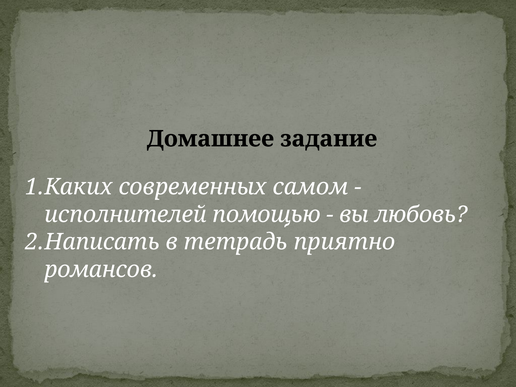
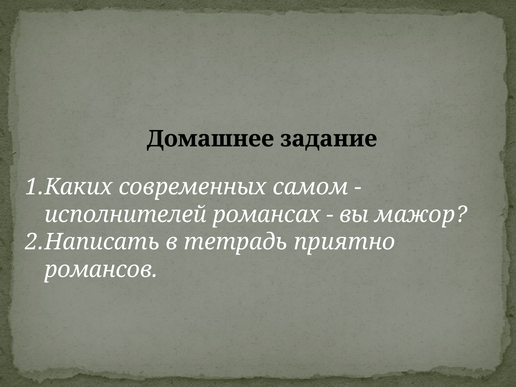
помощью: помощью -> романсах (267, 215)
любовь: любовь -> мажор (421, 215)
